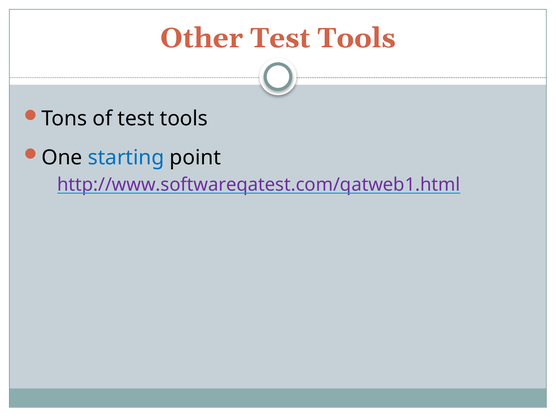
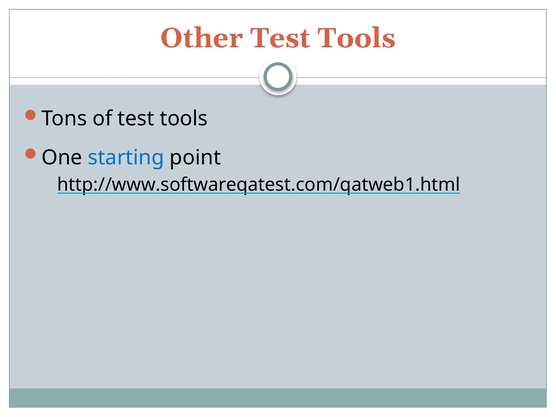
http://www.softwareqatest.com/qatweb1.html colour: purple -> black (259, 185)
